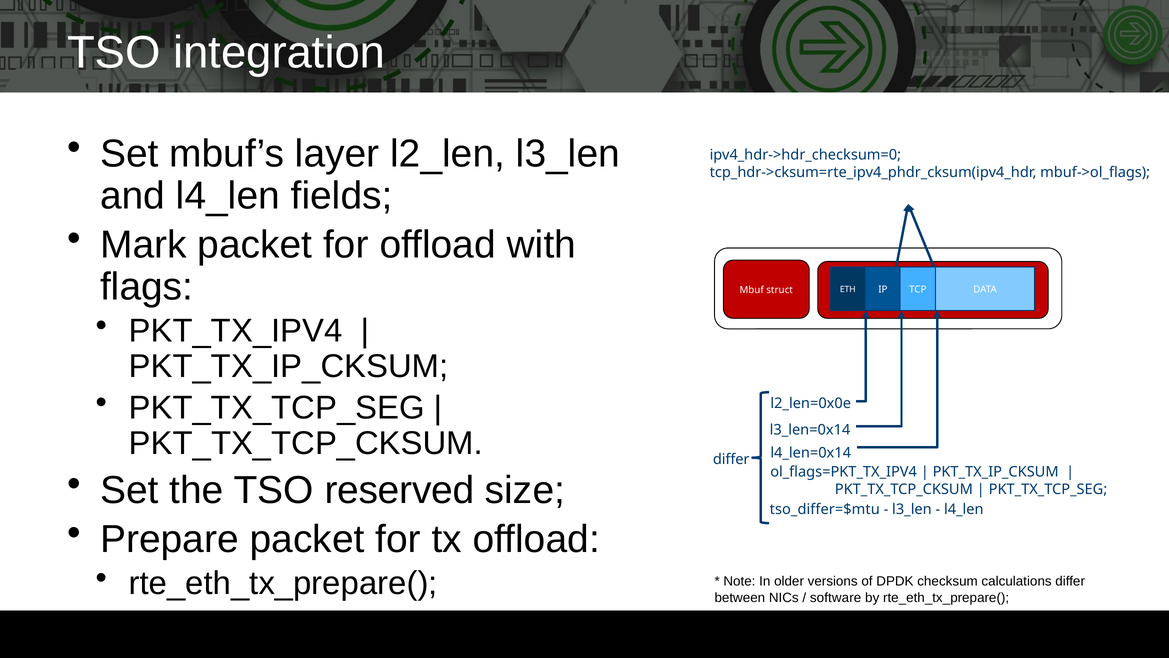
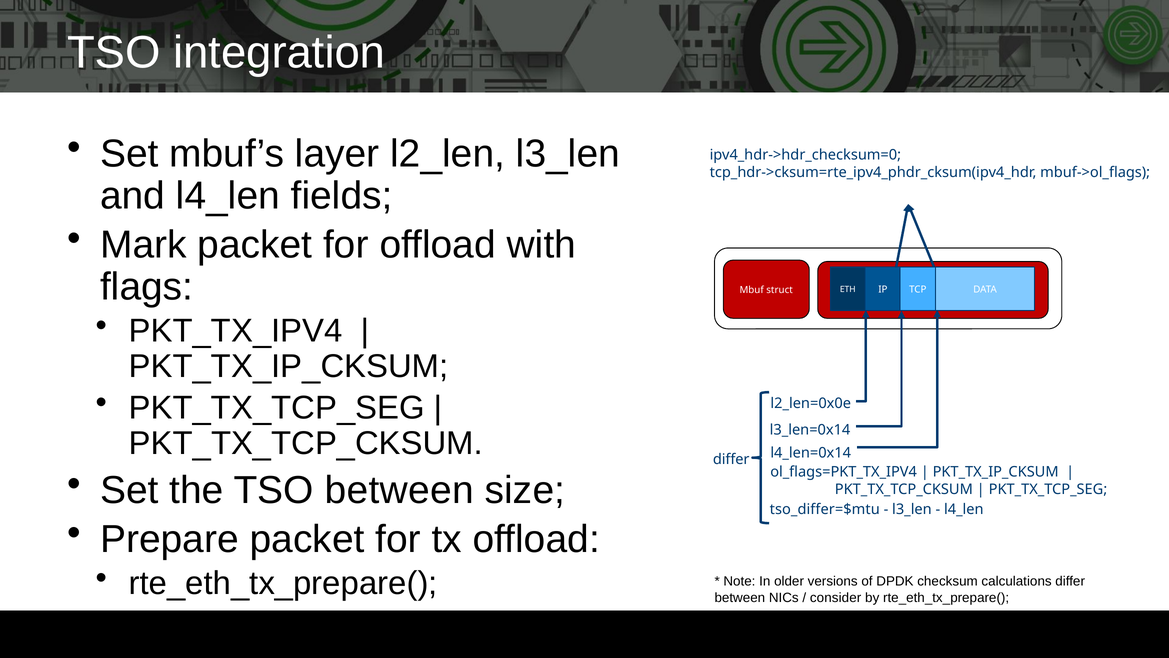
TSO reserved: reserved -> between (399, 490)
software: software -> consider (836, 597)
